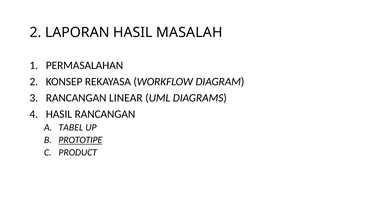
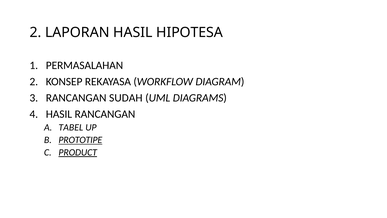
MASALAH: MASALAH -> HIPOTESA (190, 33)
LINEAR: LINEAR -> SUDAH (126, 98)
PRODUCT underline: none -> present (78, 152)
